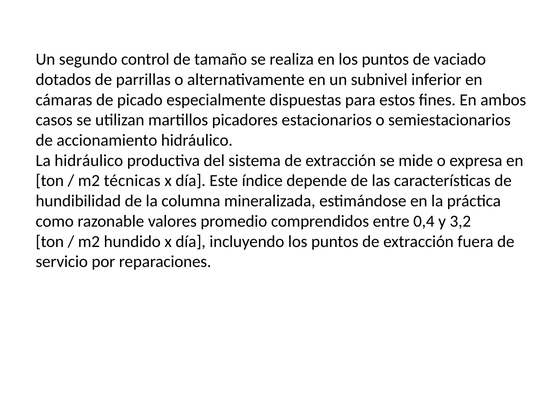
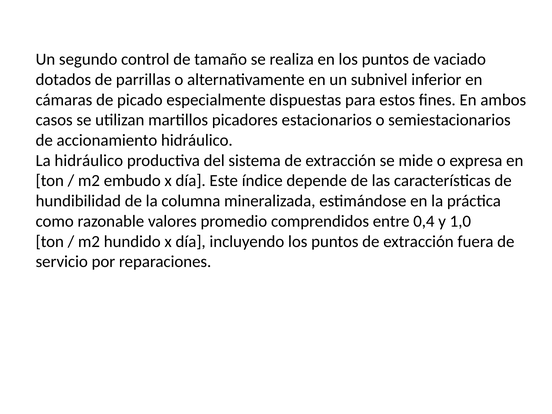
técnicas: técnicas -> embudo (132, 181)
3,2: 3,2 -> 1,0 (460, 221)
